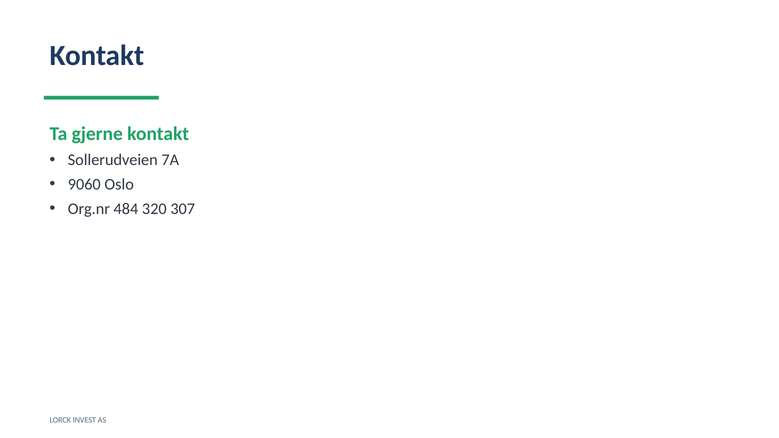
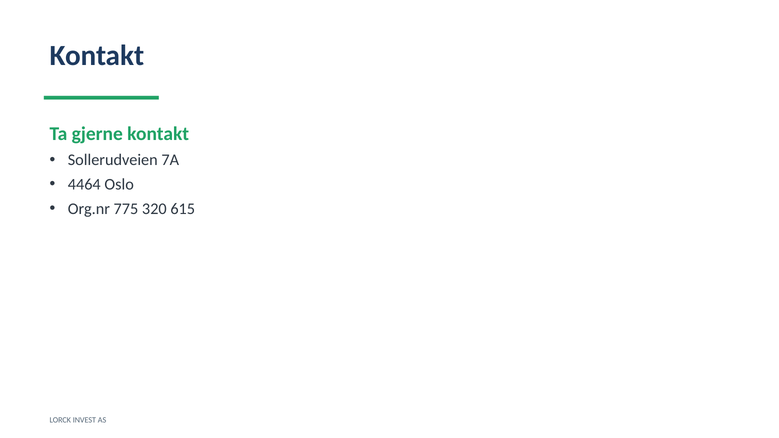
9060: 9060 -> 4464 (84, 185)
484: 484 -> 775 (126, 209)
307: 307 -> 615 (183, 209)
